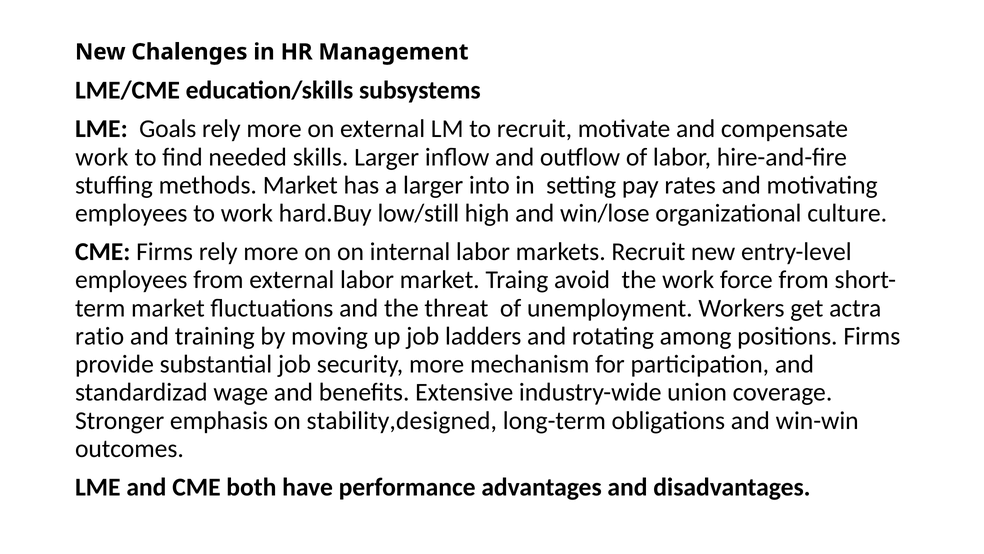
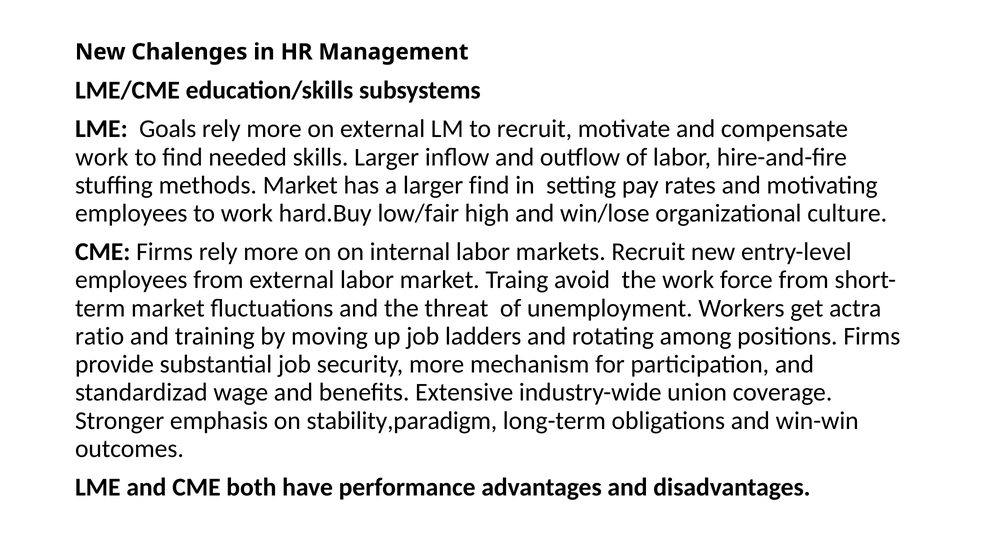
larger into: into -> find (489, 185)
low/still: low/still -> low/fair (418, 213)
stability,designed: stability,designed -> stability,paradigm (402, 420)
